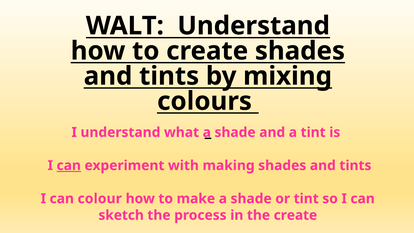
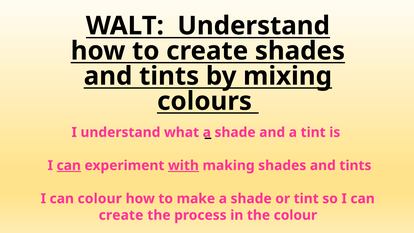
with underline: none -> present (183, 165)
sketch: sketch -> create (121, 215)
the create: create -> colour (295, 215)
